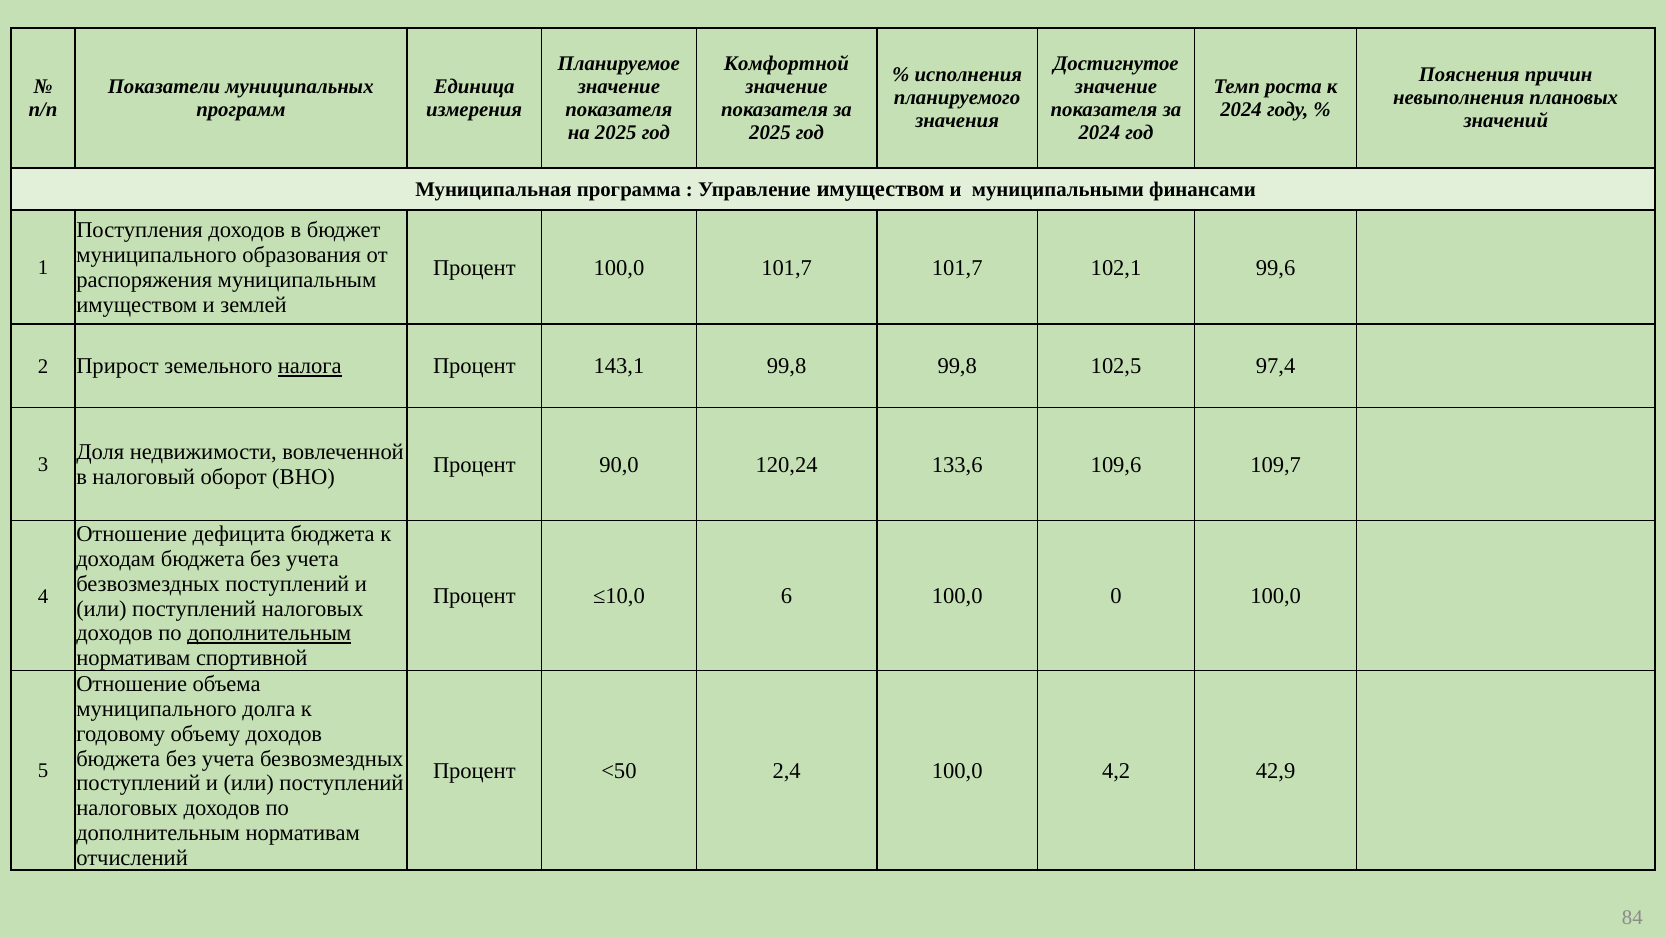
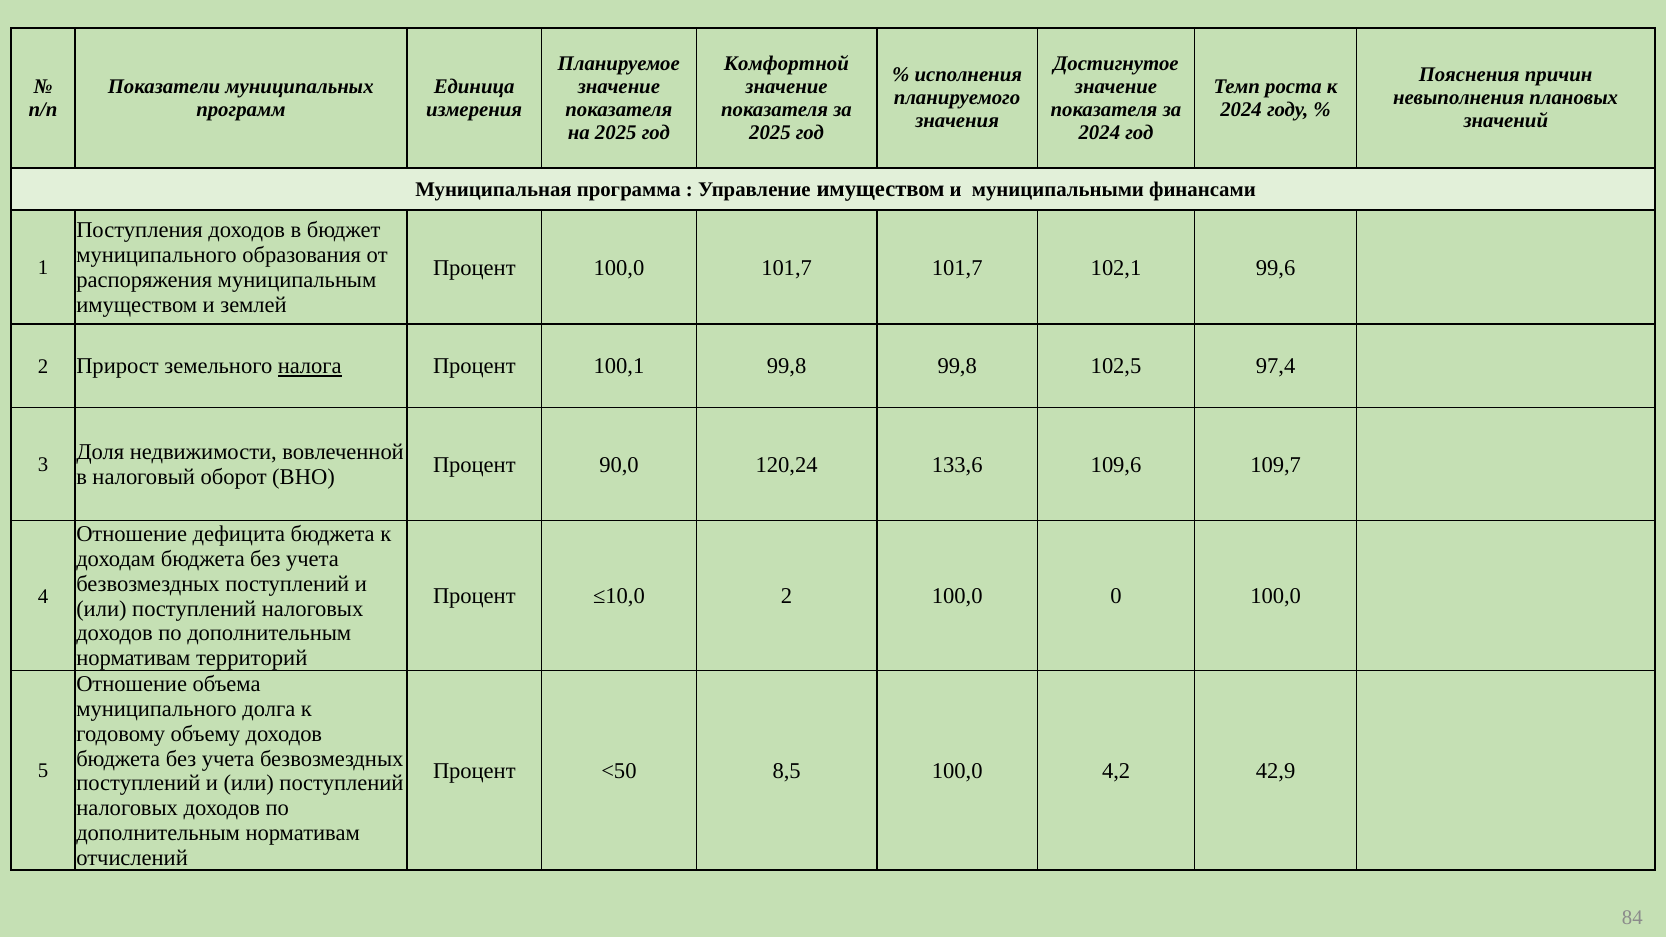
143,1: 143,1 -> 100,1 (619, 367)
≤10,0 6: 6 -> 2 (787, 596)
дополнительным underline: present -> none (269, 633)
спортивной: спортивной -> территорий (252, 658)
2,4: 2,4 -> 8,5 (787, 771)
